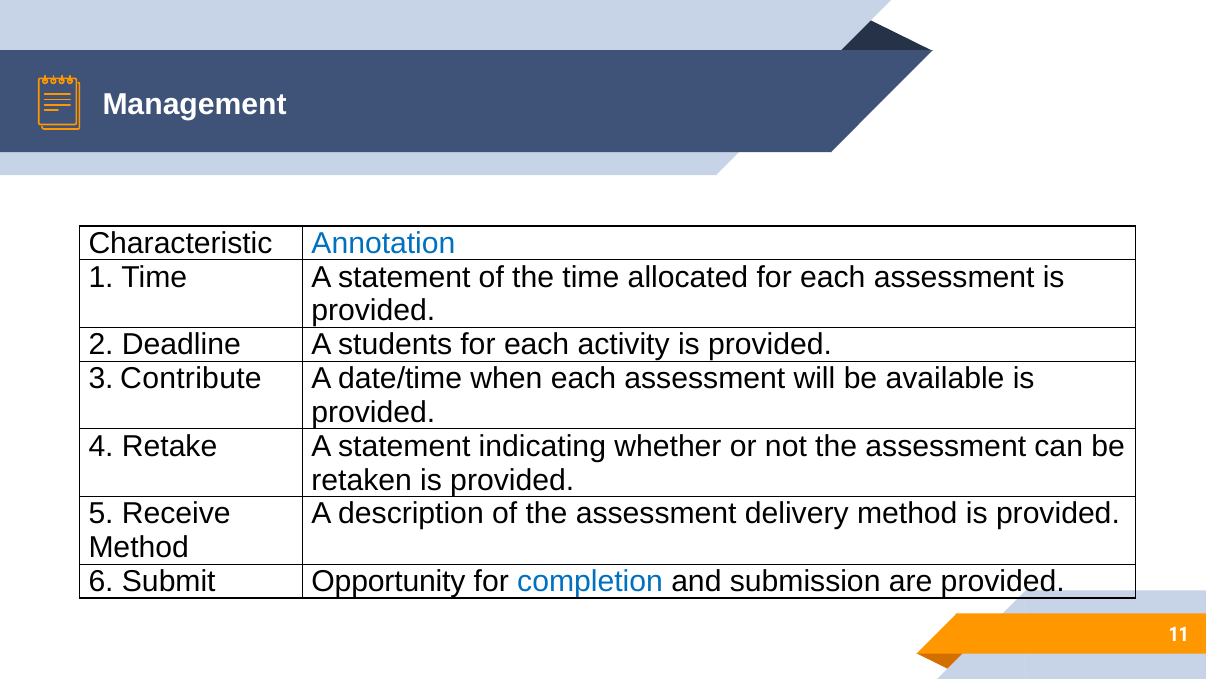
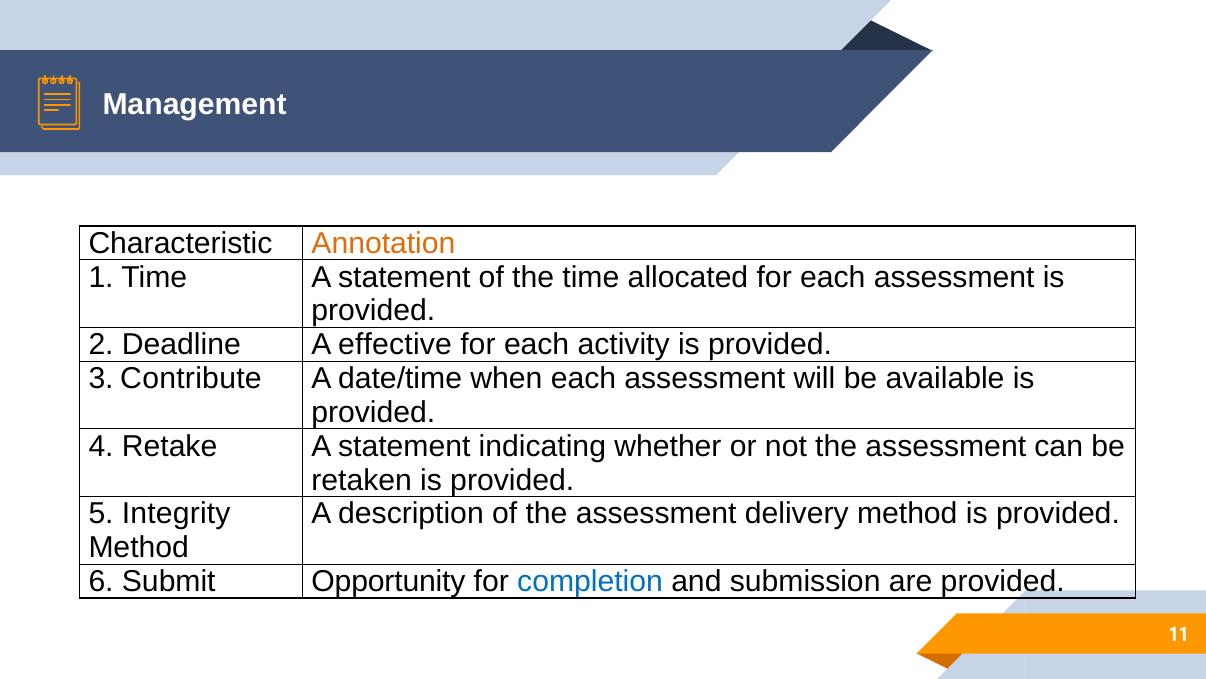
Annotation colour: blue -> orange (383, 243)
students: students -> effective (395, 345)
Receive: Receive -> Integrity (176, 513)
